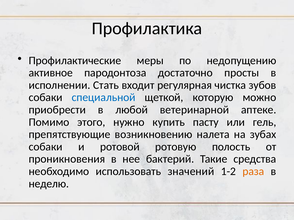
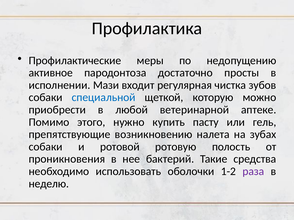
Стать: Стать -> Мази (106, 85)
значений: значений -> оболочки (191, 172)
раза colour: orange -> purple (253, 172)
